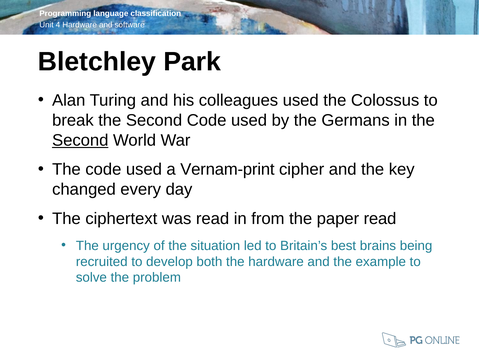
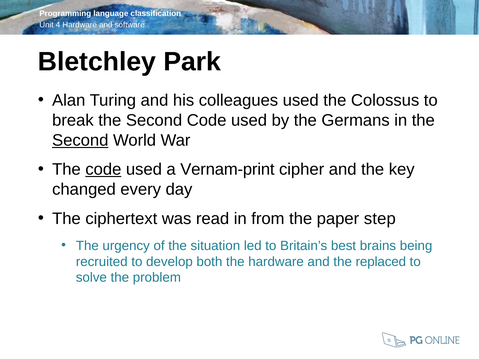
code underline: none -> present (103, 170)
paper read: read -> step (380, 219)
example: example -> replaced (381, 262)
